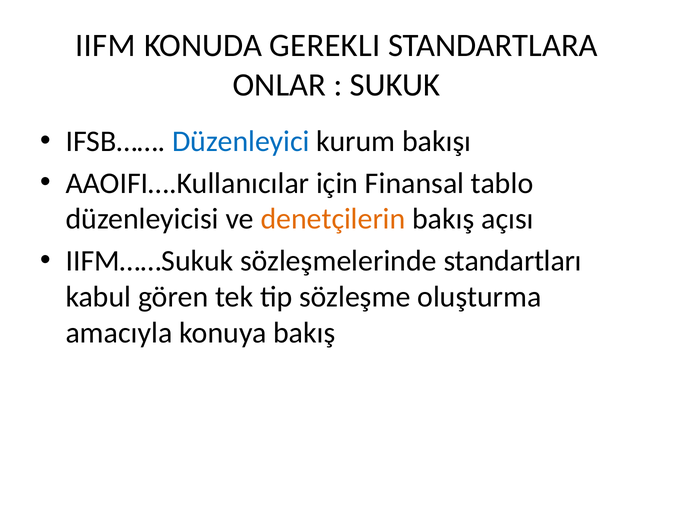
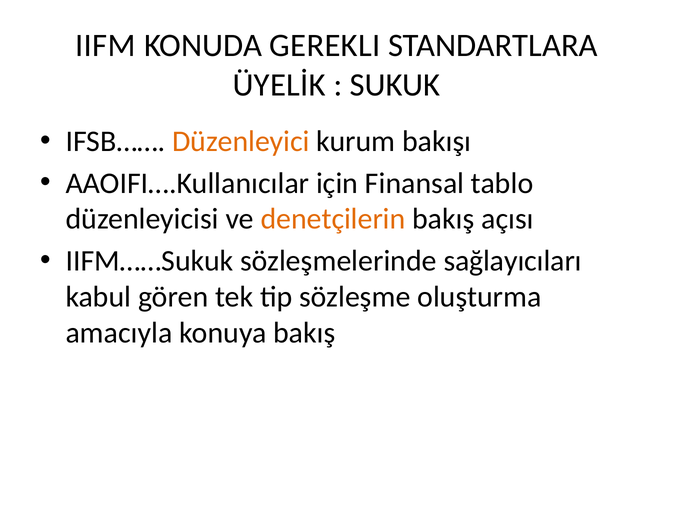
ONLAR: ONLAR -> ÜYELİK (279, 85)
Düzenleyici colour: blue -> orange (241, 141)
standartları: standartları -> sağlayıcıları (513, 261)
